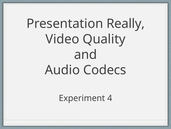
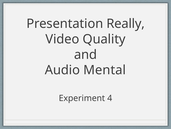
Codecs: Codecs -> Mental (105, 70)
